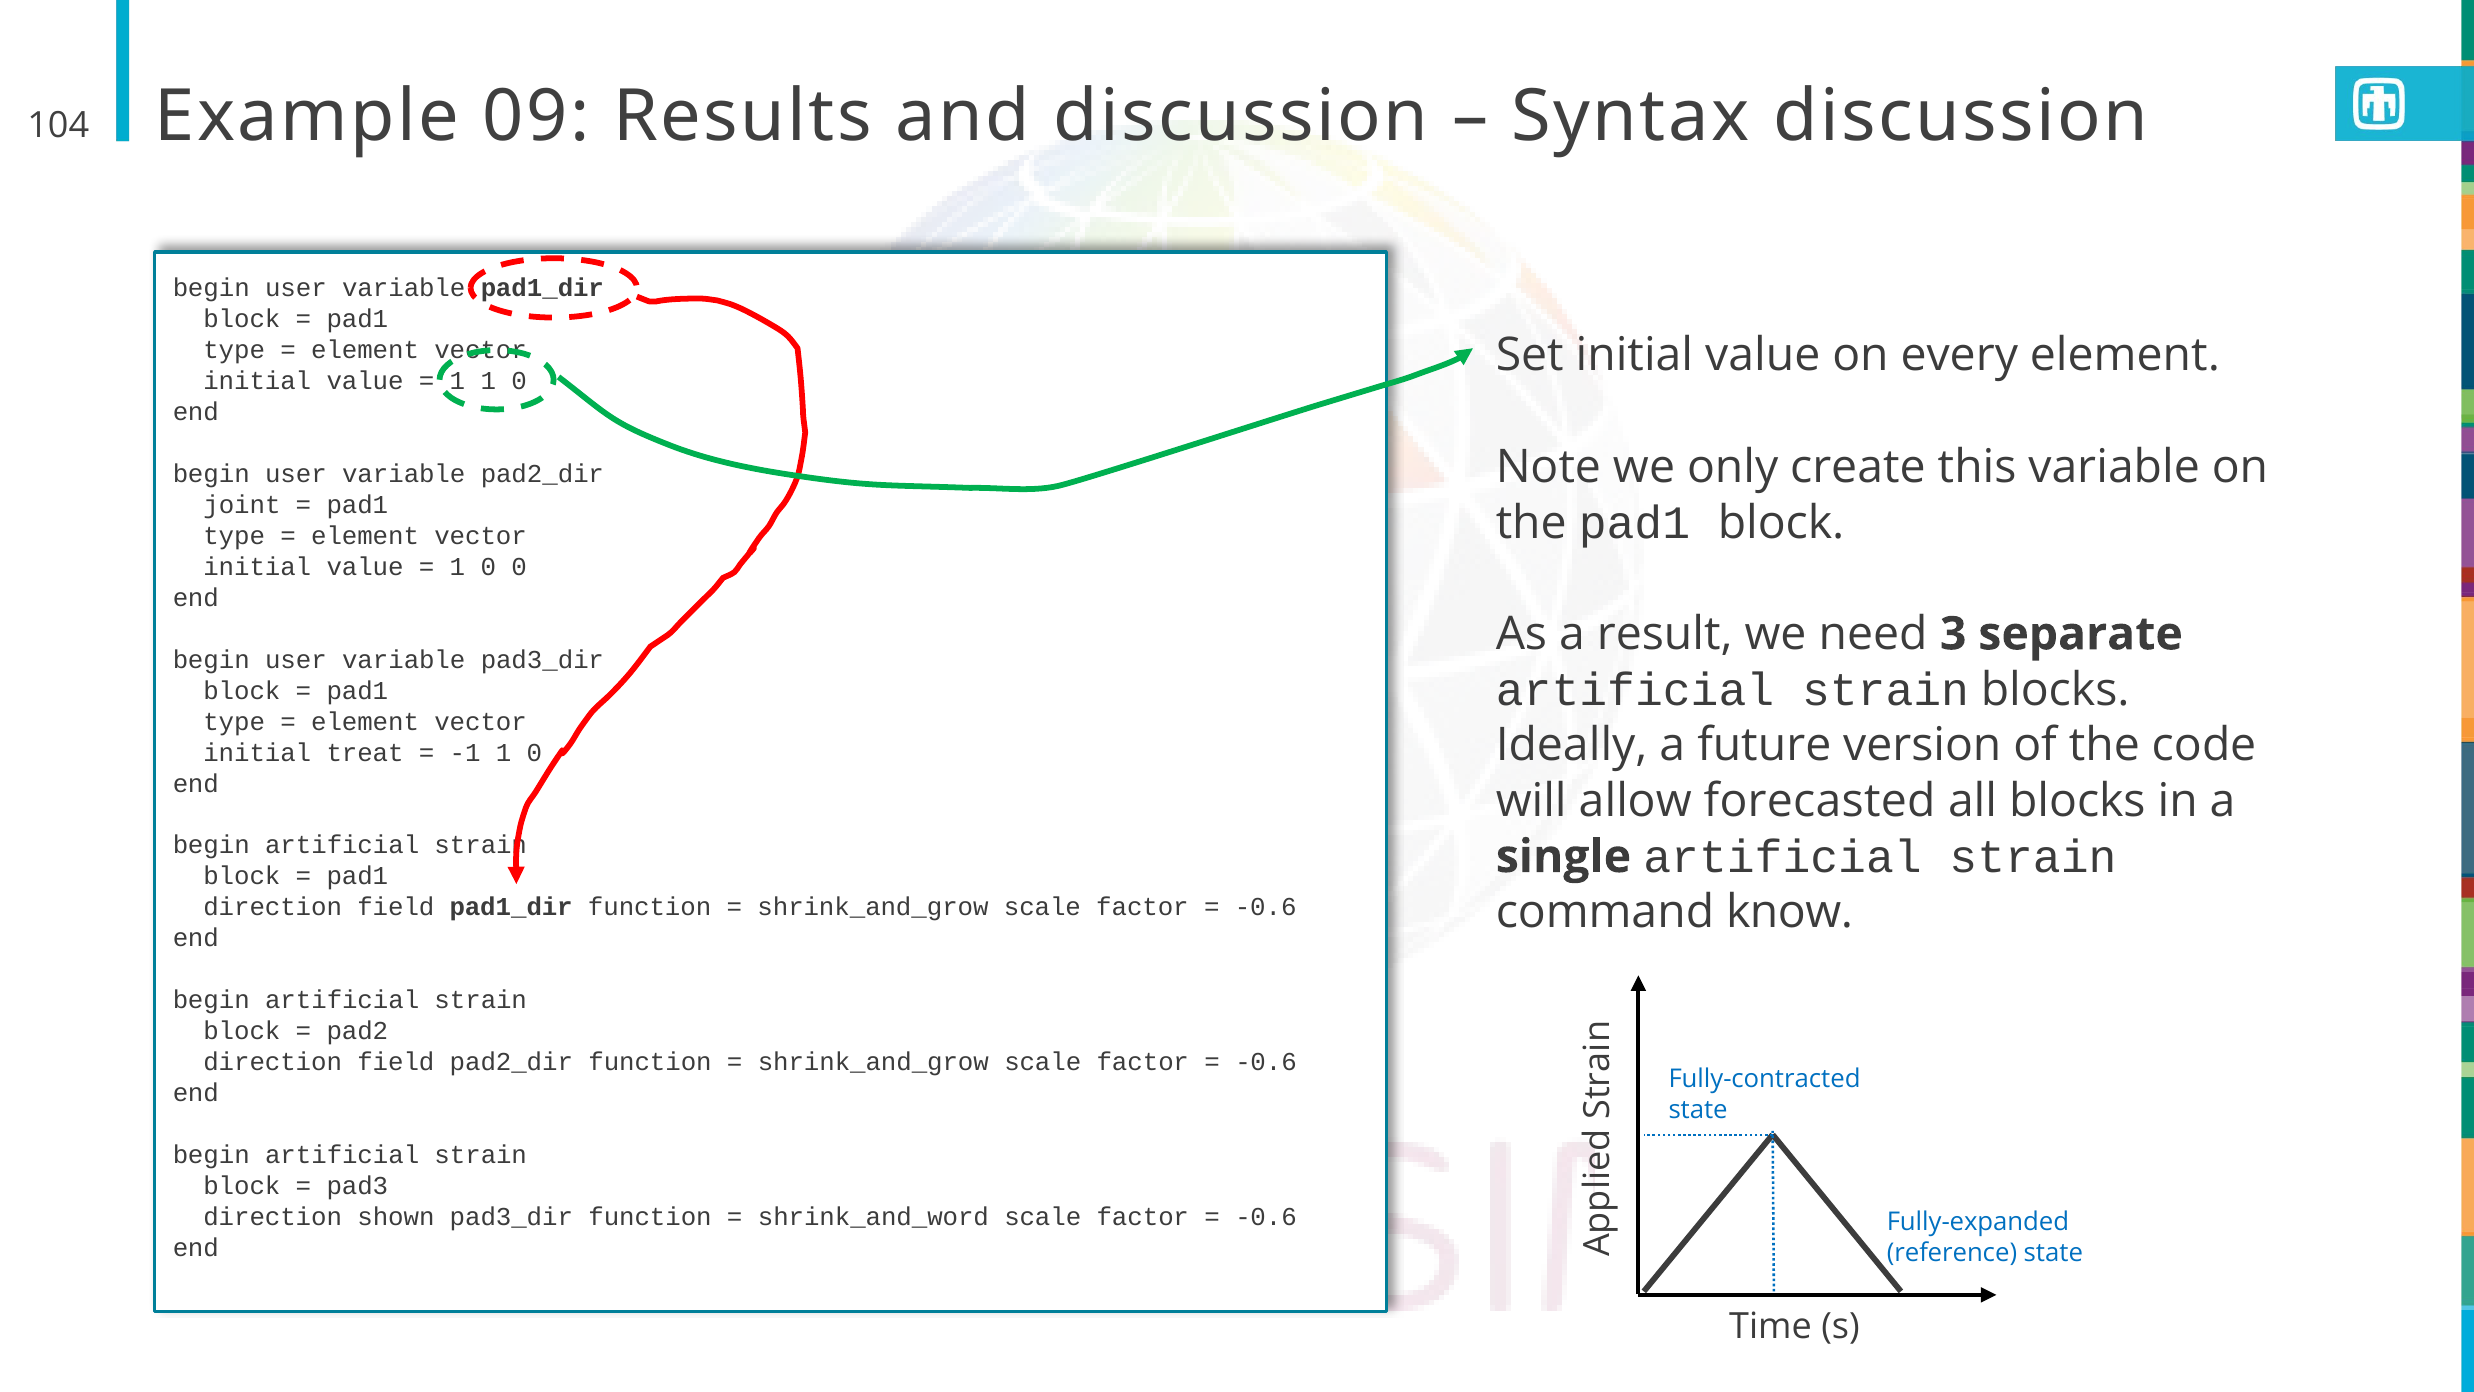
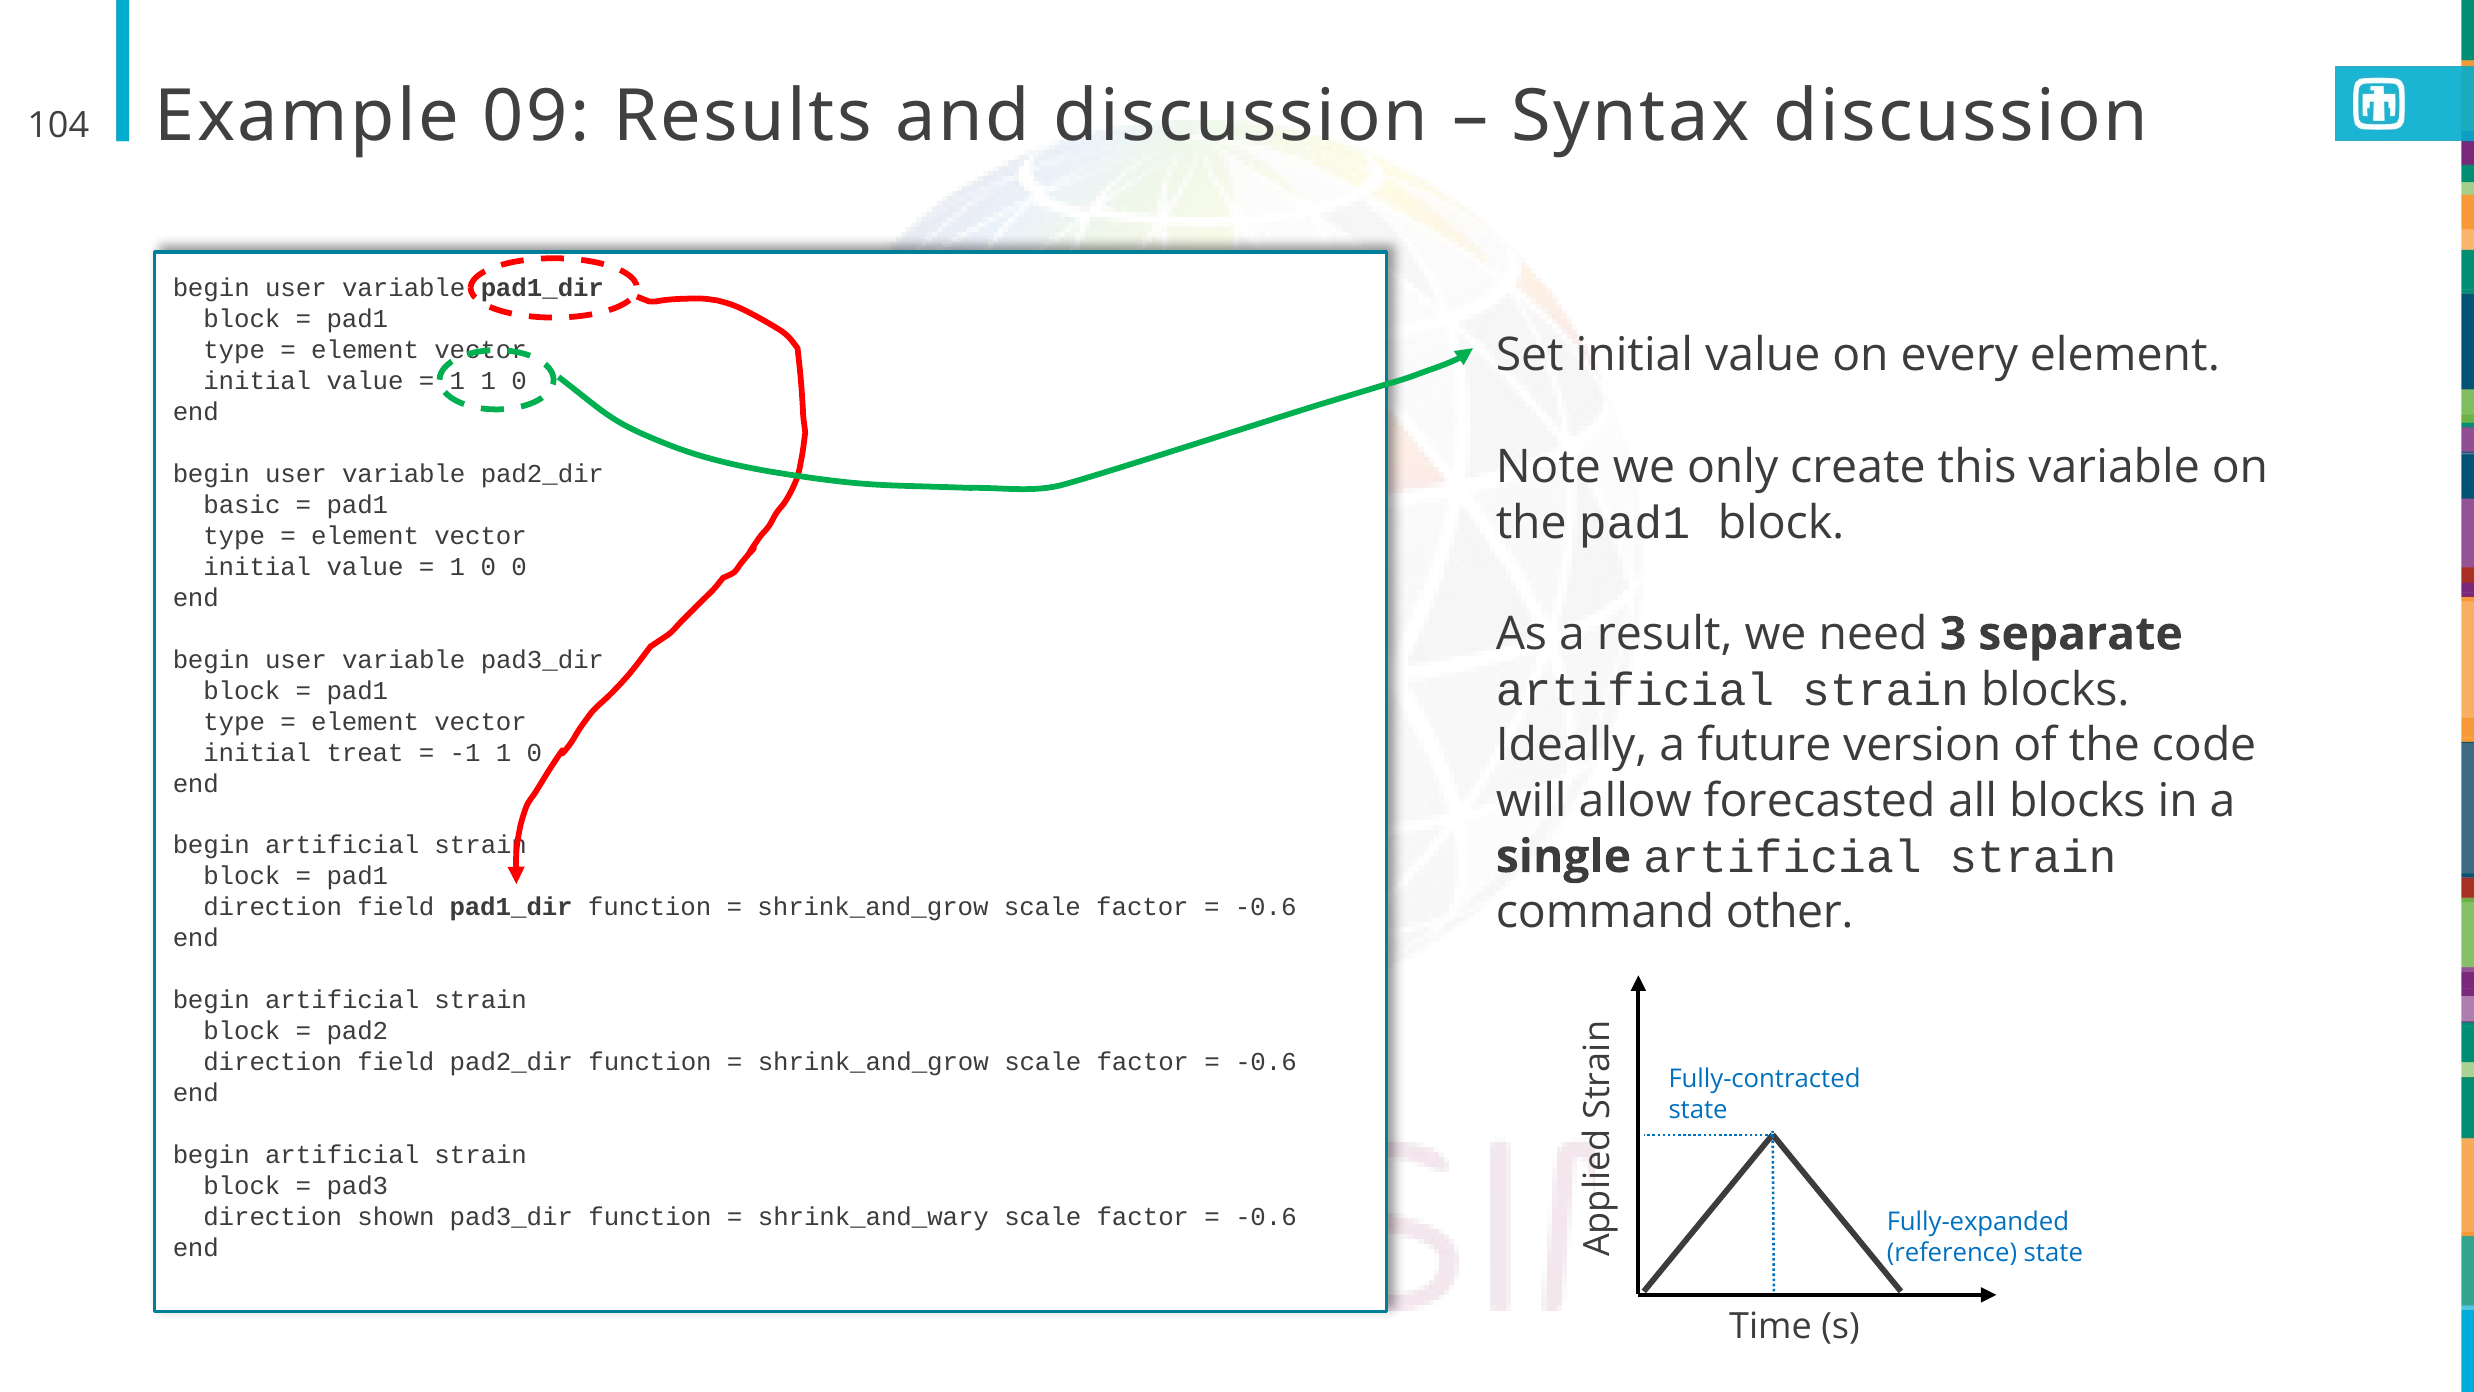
joint: joint -> basic (242, 505)
know: know -> other (1790, 912)
shrink_and_word: shrink_and_word -> shrink_and_wary (873, 1217)
